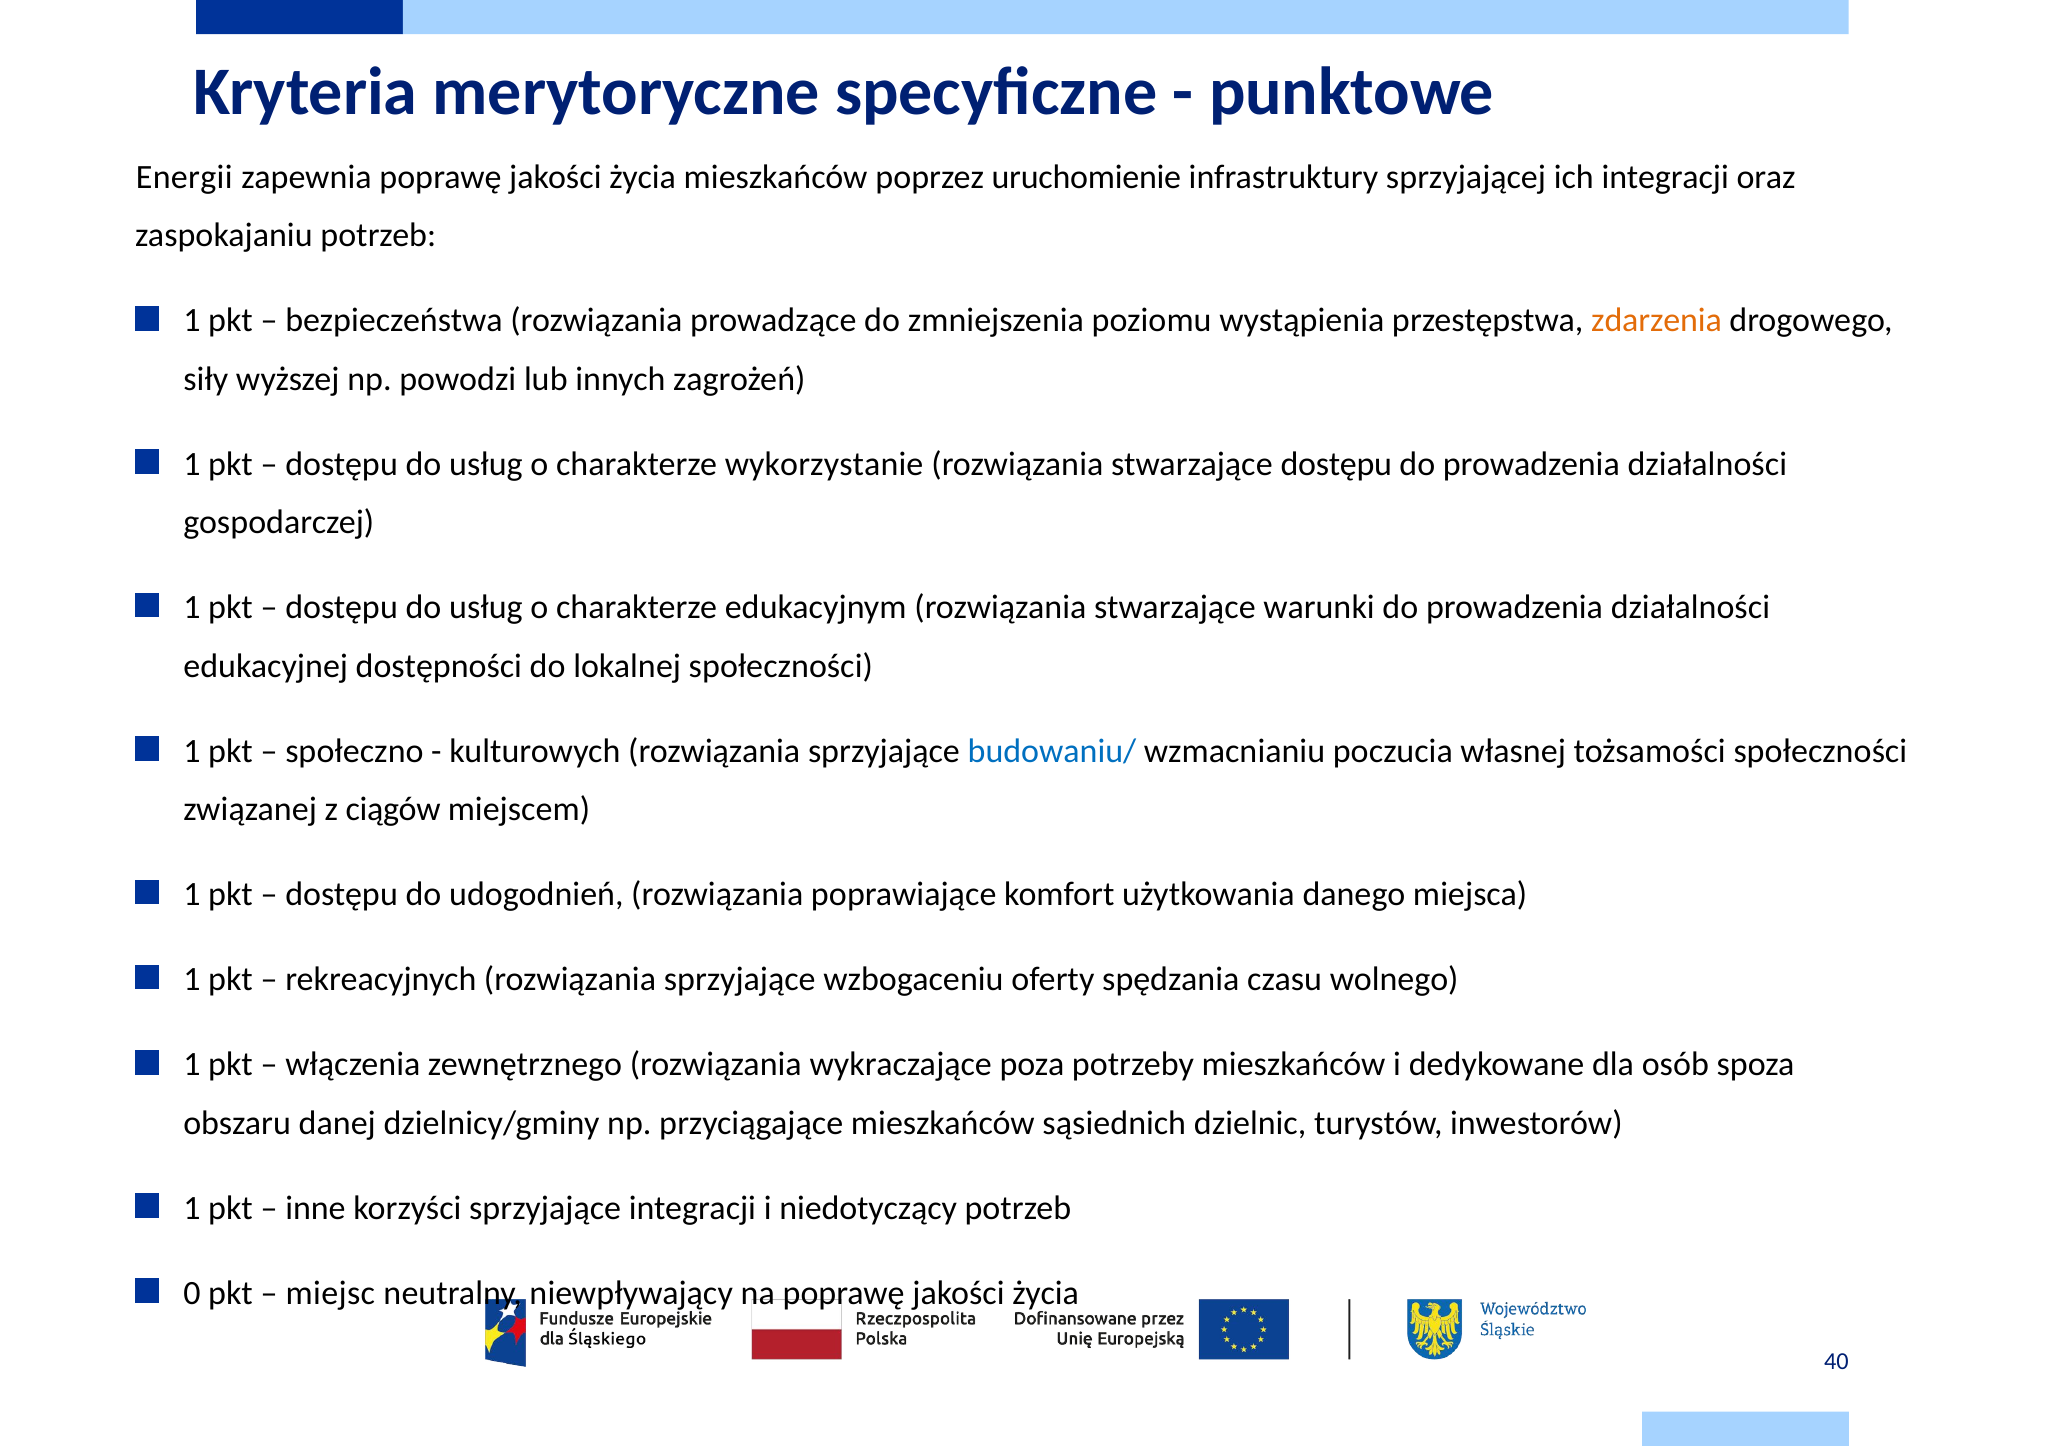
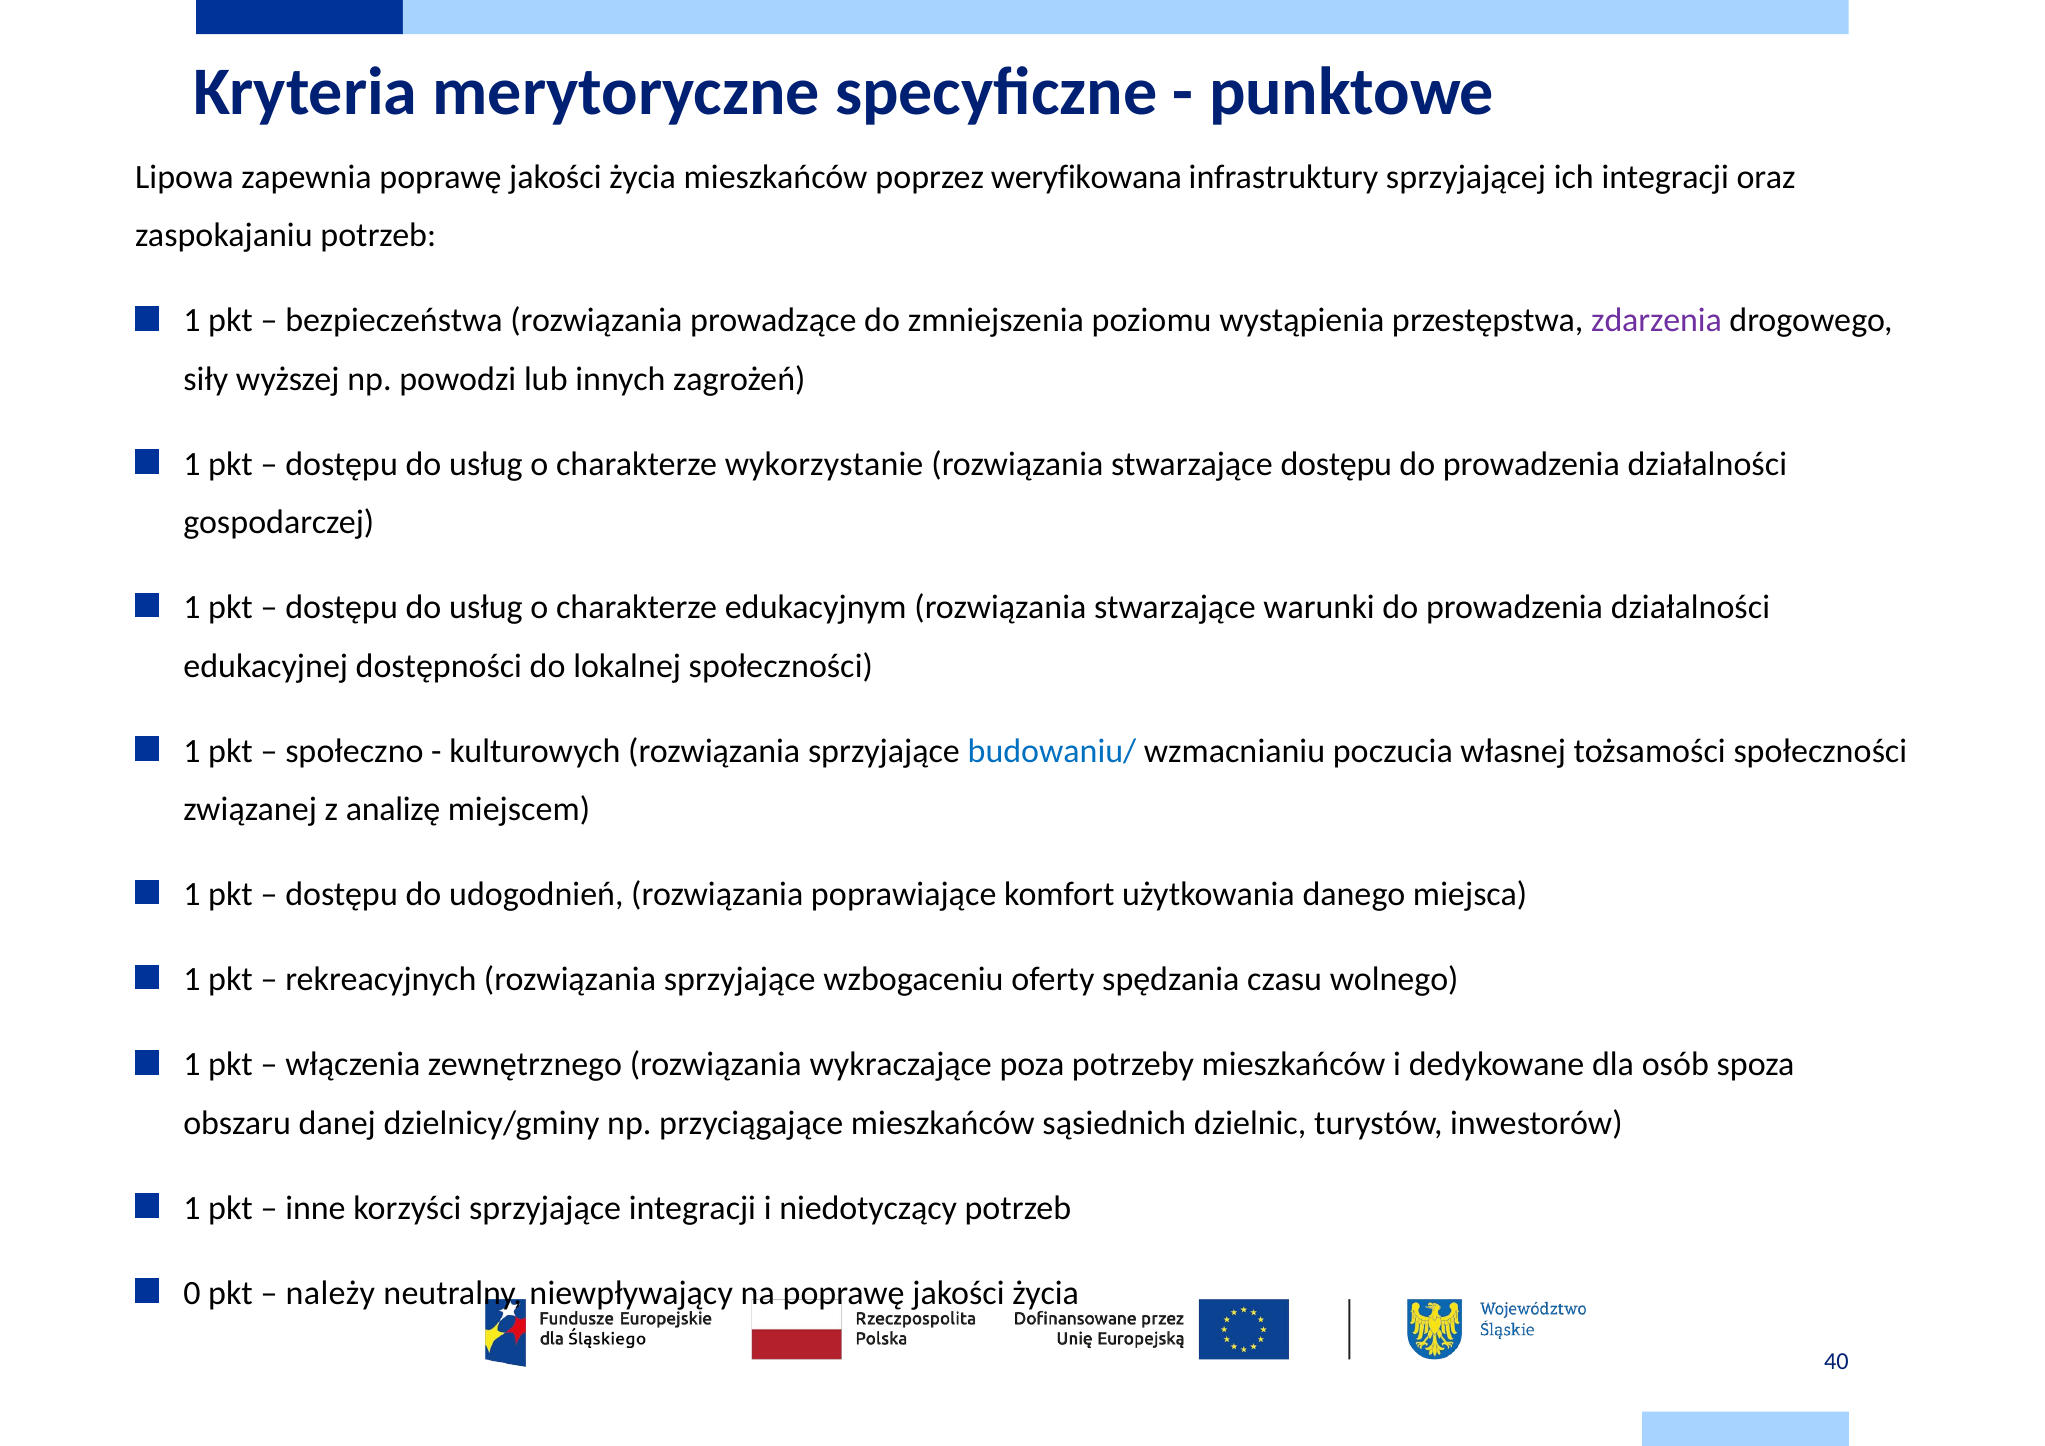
Energii: Energii -> Lipowa (184, 177)
uruchomienie: uruchomienie -> weryfikowana (1086, 177)
zdarzenia colour: orange -> purple (1657, 321)
ciągów: ciągów -> analizę (393, 809)
miejsc: miejsc -> należy (330, 1293)
